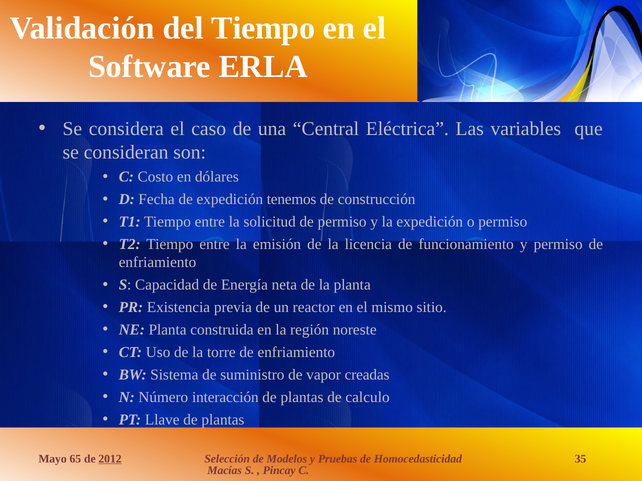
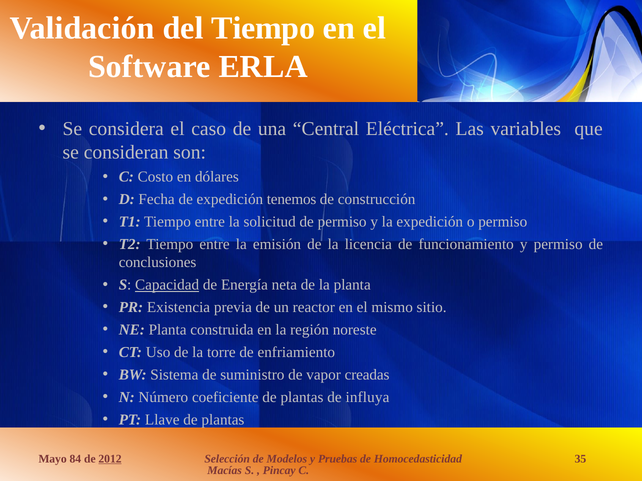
enfriamiento: enfriamiento -> conclusiones (158, 263)
Capacidad underline: none -> present (167, 285)
interacción: interacción -> coeficiente (225, 397)
calculo: calculo -> influya (367, 397)
65: 65 -> 84 (75, 459)
